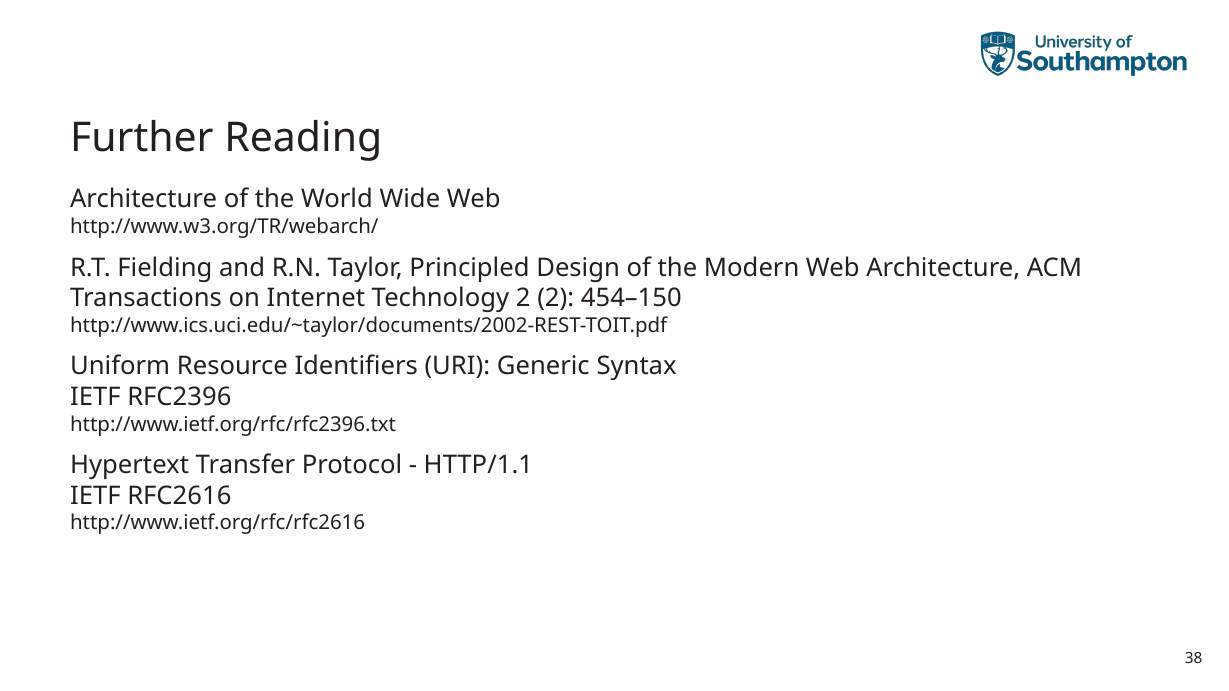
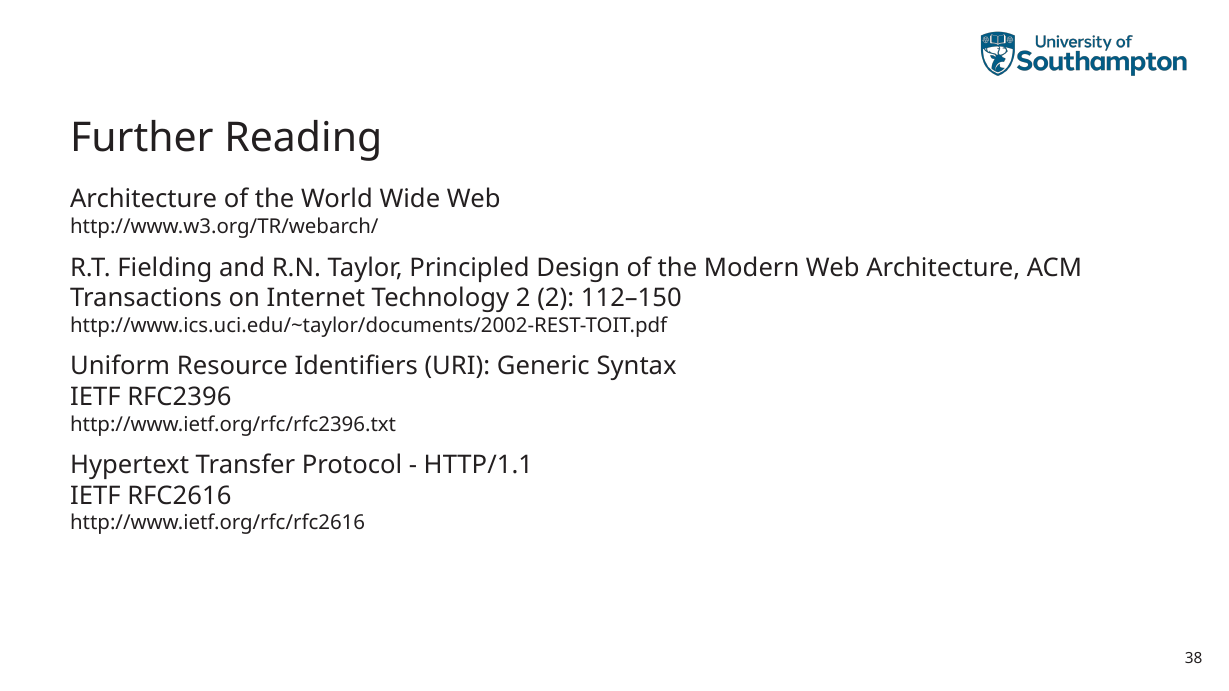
454–150: 454–150 -> 112–150 (631, 298)
